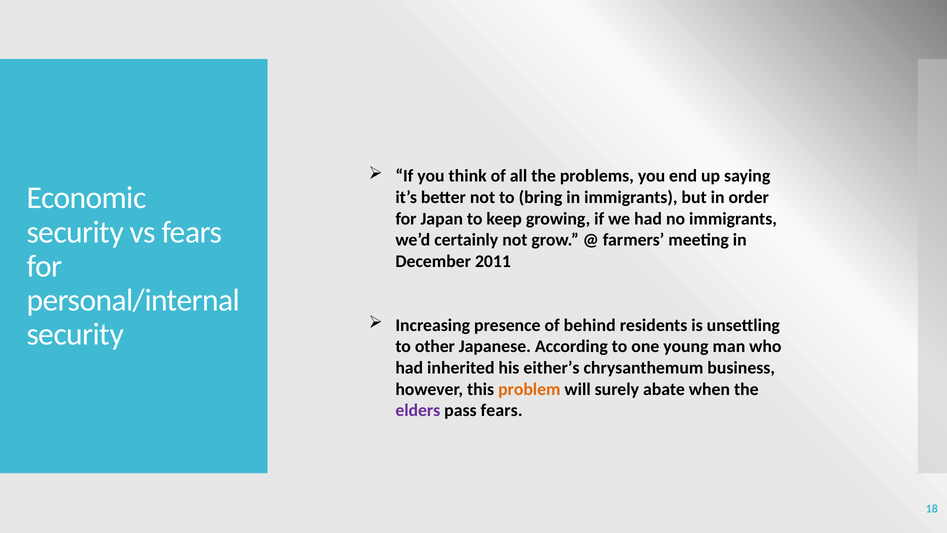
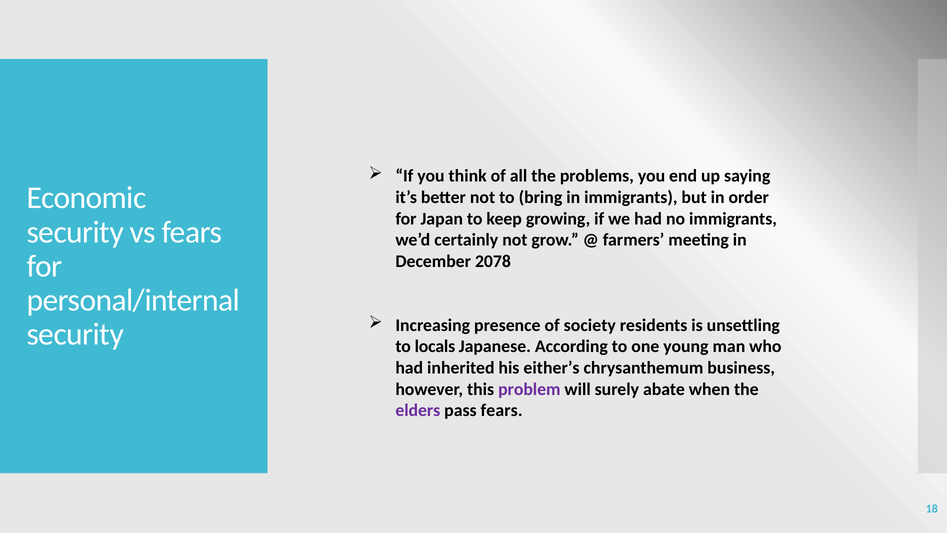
2011: 2011 -> 2078 (493, 261)
behind: behind -> society (590, 325)
other: other -> locals (435, 346)
problem colour: orange -> purple (529, 389)
